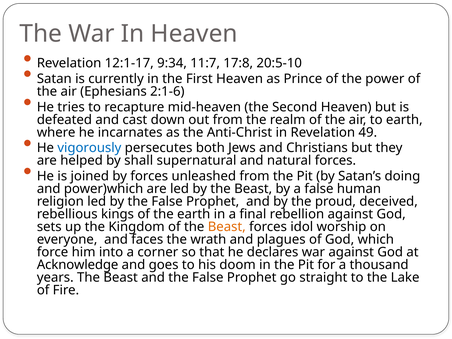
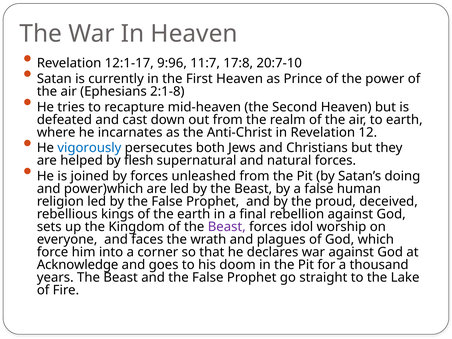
9:34: 9:34 -> 9:96 (172, 63)
20:5-10: 20:5-10 -> 20:7-10 (279, 63)
2:1-6: 2:1-6 -> 2:1-8 (167, 91)
49: 49 -> 12 (368, 132)
shall: shall -> flesh (139, 161)
Beast colour: orange -> purple (227, 227)
